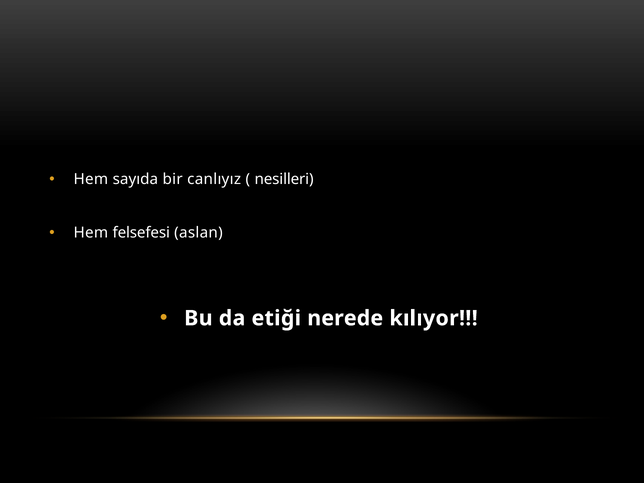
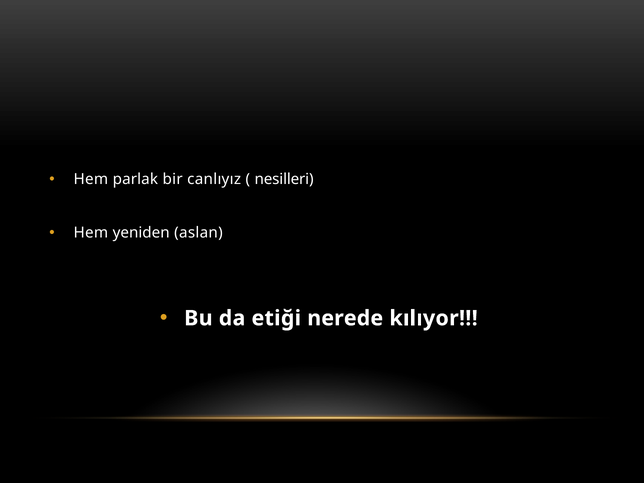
sayıda: sayıda -> parlak (135, 179)
felsefesi: felsefesi -> yeniden (141, 233)
